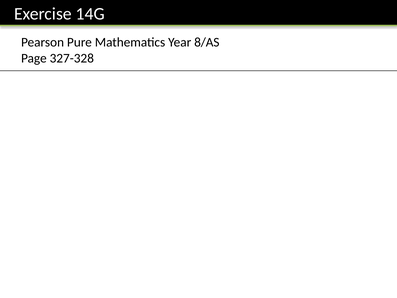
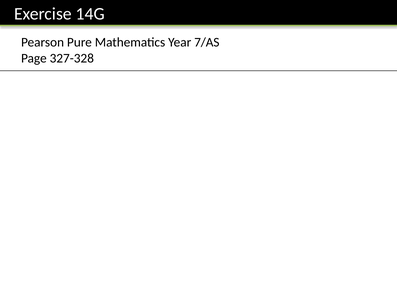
8/AS: 8/AS -> 7/AS (207, 42)
